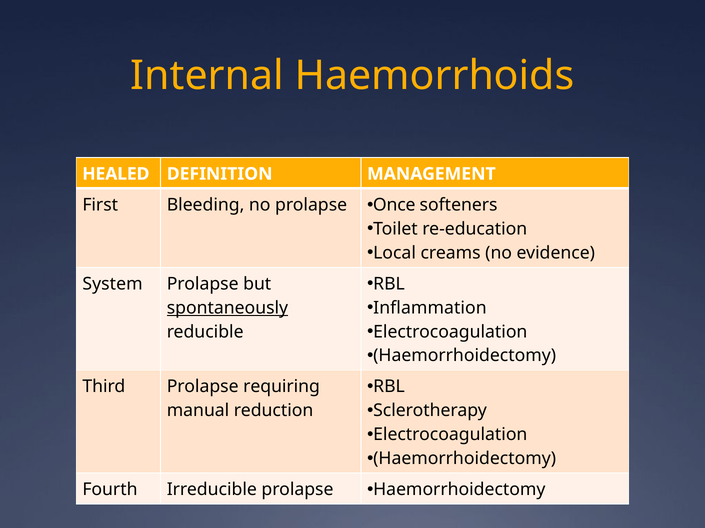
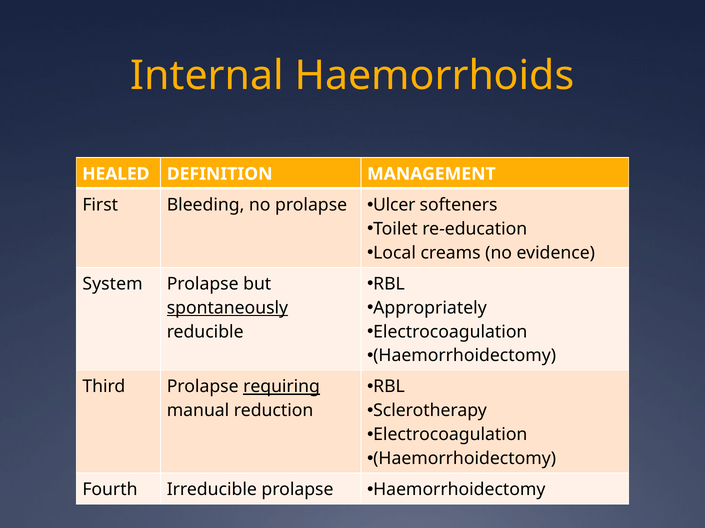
Once: Once -> Ulcer (394, 205)
Inflammation: Inflammation -> Appropriately (430, 308)
requiring underline: none -> present (282, 387)
